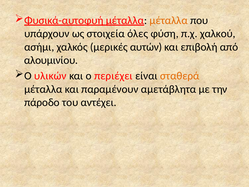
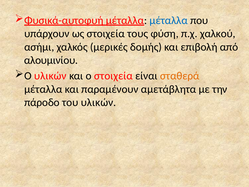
μέταλλα colour: orange -> blue (169, 20)
όλες: όλες -> τους (138, 34)
αυτών: αυτών -> δομής (146, 47)
ο περιέχει: περιέχει -> στοιχεία (113, 76)
του αντέχει: αντέχει -> υλικών (99, 102)
